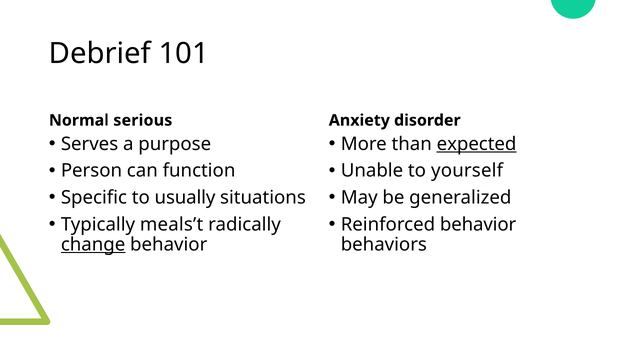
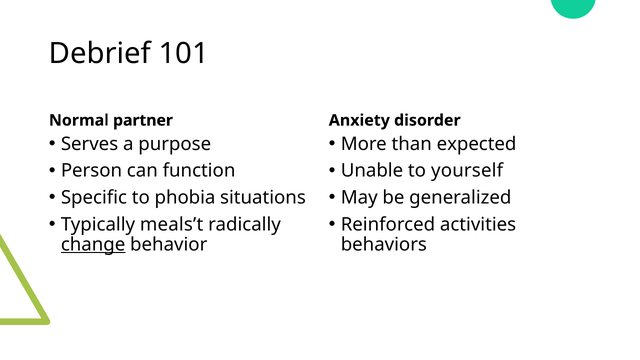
serious: serious -> partner (143, 120)
expected underline: present -> none (477, 144)
usually: usually -> phobia (185, 198)
Reinforced behavior: behavior -> activities (478, 224)
